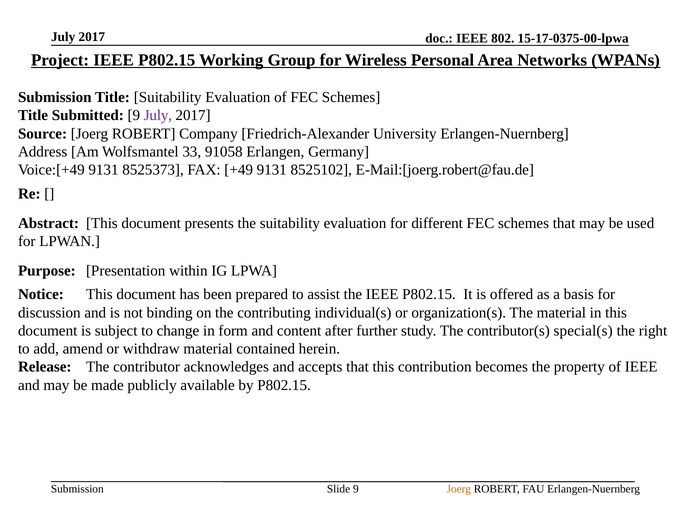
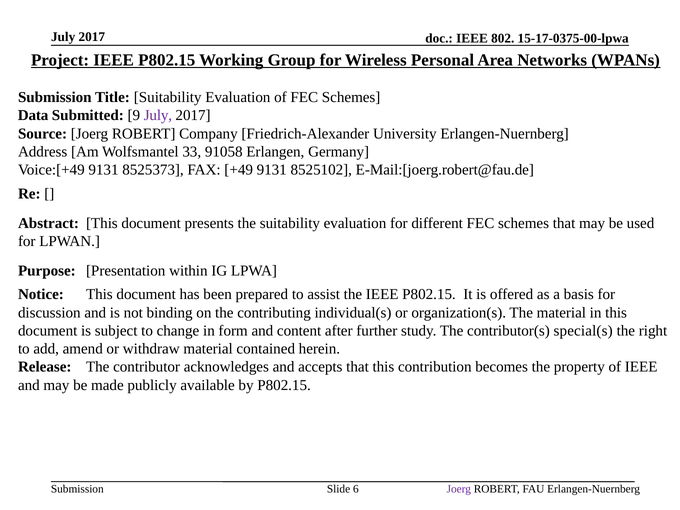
Title: Title -> Data (33, 115)
Slide 9: 9 -> 6 (356, 489)
Joerg colour: orange -> purple (459, 489)
